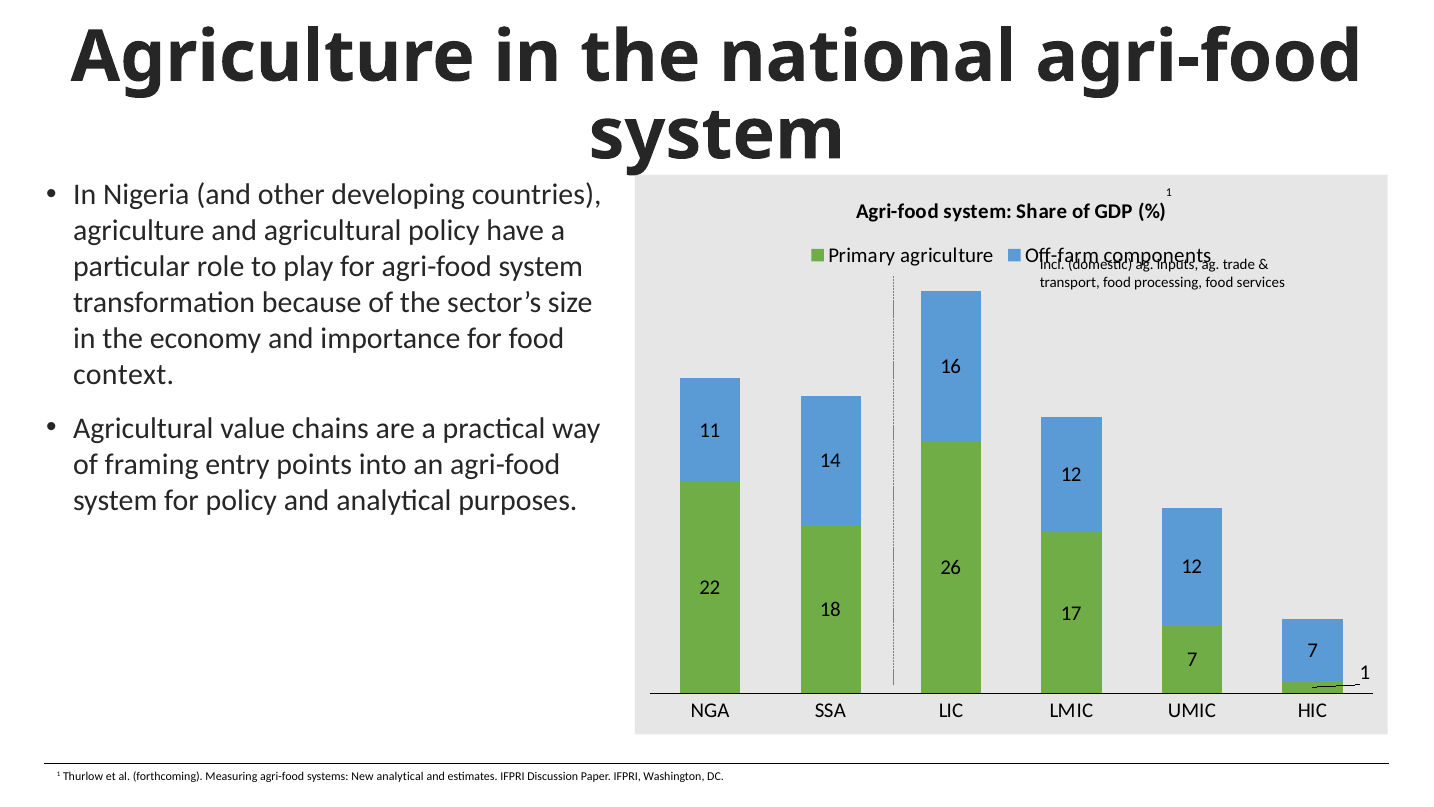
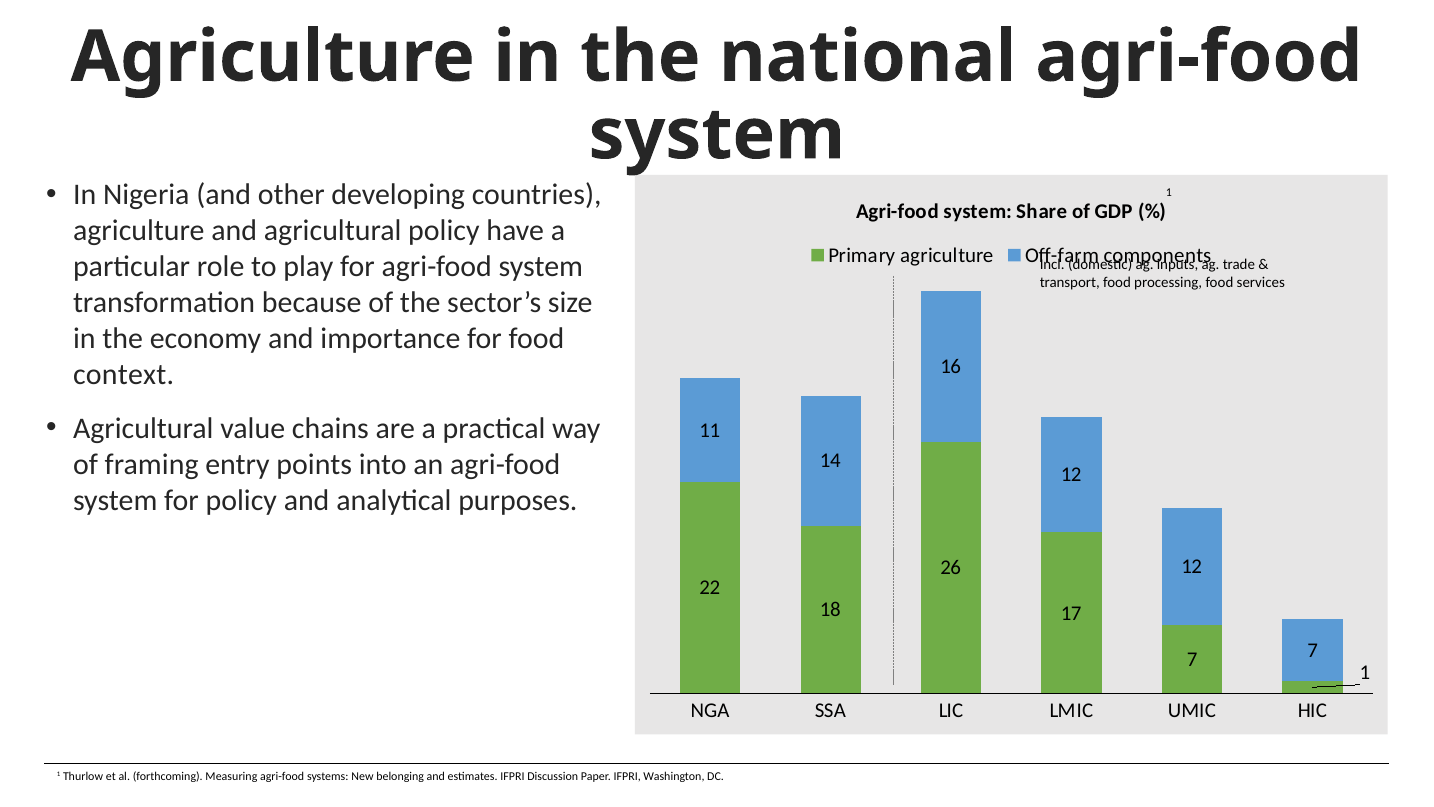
New analytical: analytical -> belonging (400, 776)
